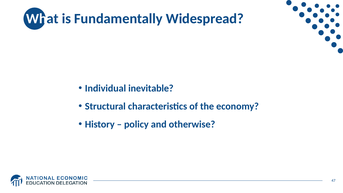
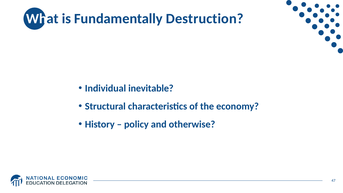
Widespread: Widespread -> Destruction (205, 19)
